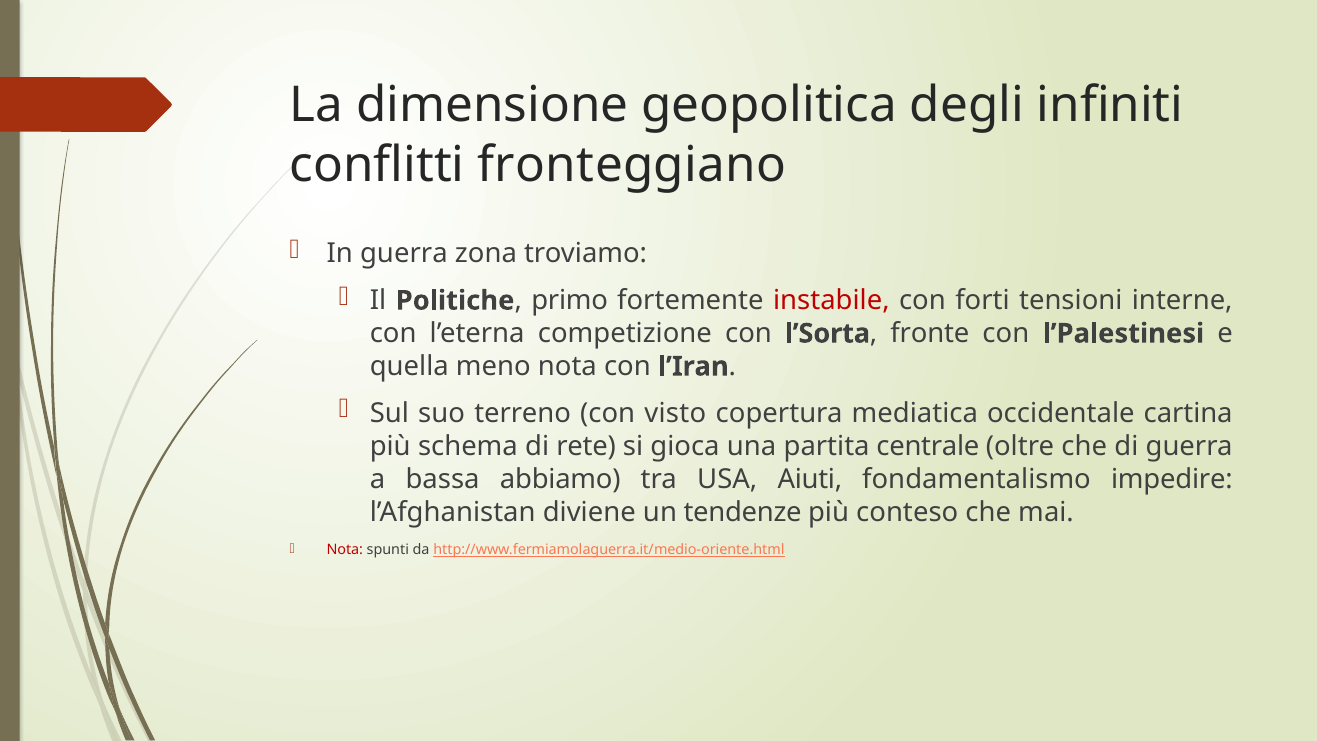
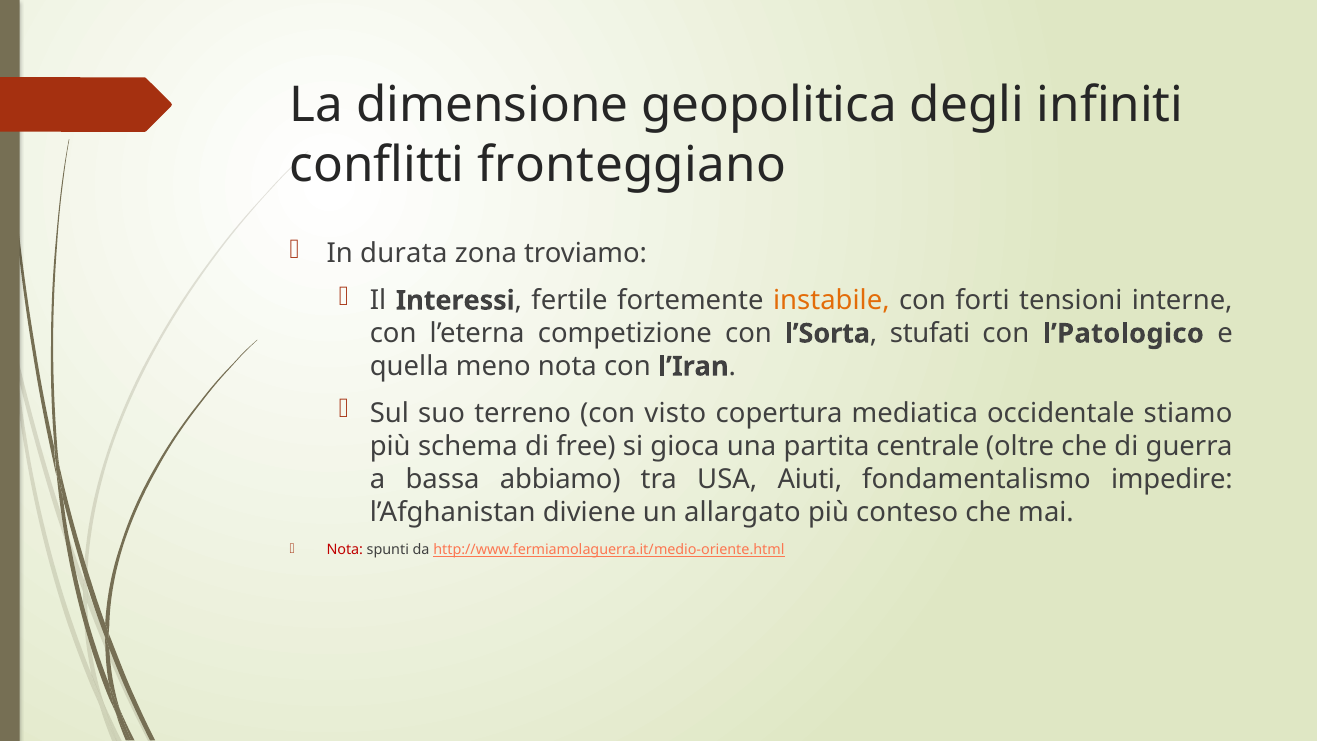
In guerra: guerra -> durata (404, 254)
Politiche: Politiche -> Interessi (455, 300)
primo: primo -> fertile (569, 300)
instabile colour: red -> orange (831, 300)
fronte: fronte -> stufati (930, 333)
l’Palestinesi: l’Palestinesi -> l’Patologico (1123, 333)
cartina: cartina -> stiamo (1188, 413)
rete: rete -> free (586, 446)
tendenze: tendenze -> allargato (742, 512)
